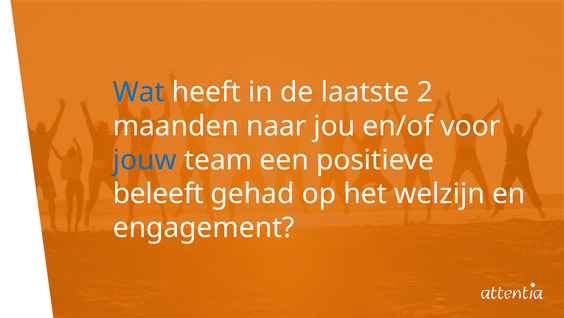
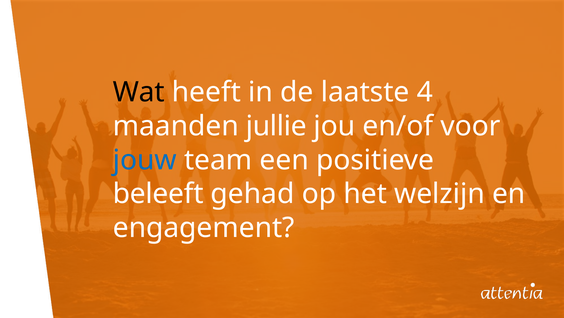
Wat colour: blue -> black (139, 92)
2: 2 -> 4 (425, 92)
naar: naar -> jullie (276, 126)
